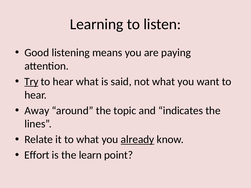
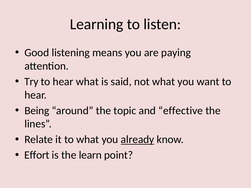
Try underline: present -> none (31, 82)
Away: Away -> Being (37, 111)
indicates: indicates -> effective (181, 111)
